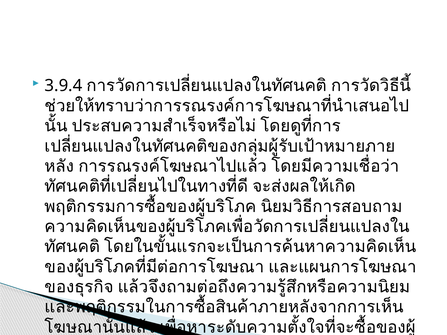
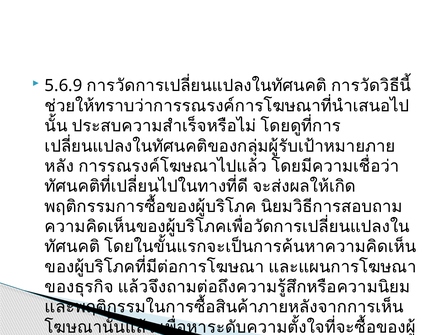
3.9.4: 3.9.4 -> 5.6.9 (64, 86)
